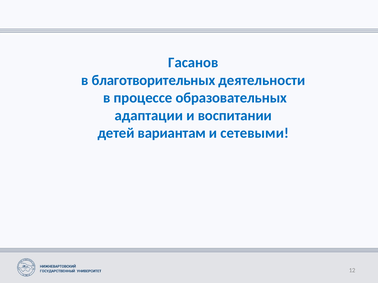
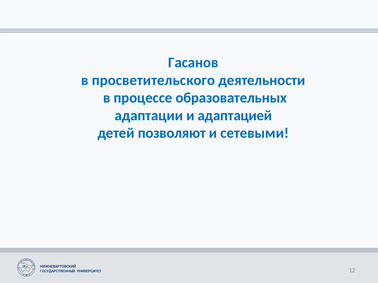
благотворительных: благотворительных -> просветительского (153, 80)
воспитании: воспитании -> адаптацией (235, 116)
вариантам: вариантам -> позволяют (172, 133)
